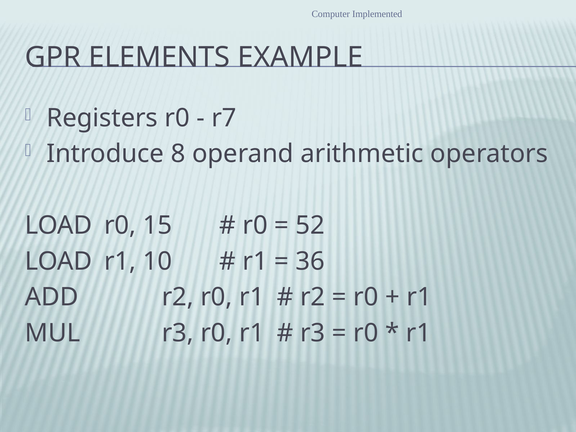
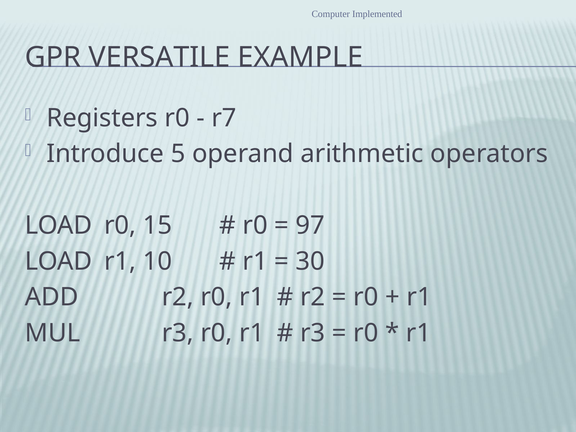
ELEMENTS: ELEMENTS -> VERSATILE (159, 57)
8: 8 -> 5 (178, 154)
52: 52 -> 97 (310, 225)
36: 36 -> 30 (310, 261)
